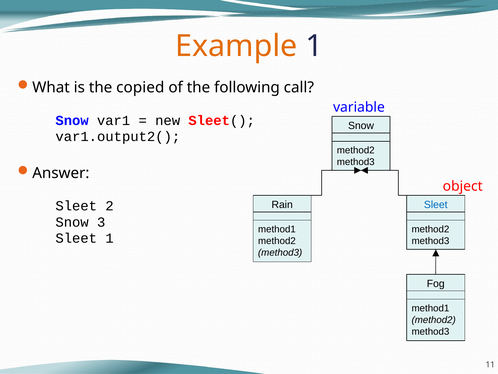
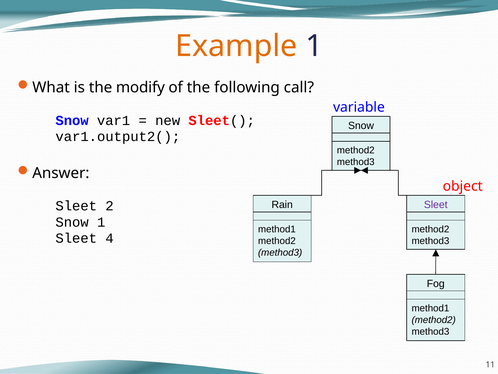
copied: copied -> modify (140, 87)
Sleet colour: blue -> purple (436, 204)
Snow 3: 3 -> 1 (101, 222)
Sleet 1: 1 -> 4 (110, 238)
